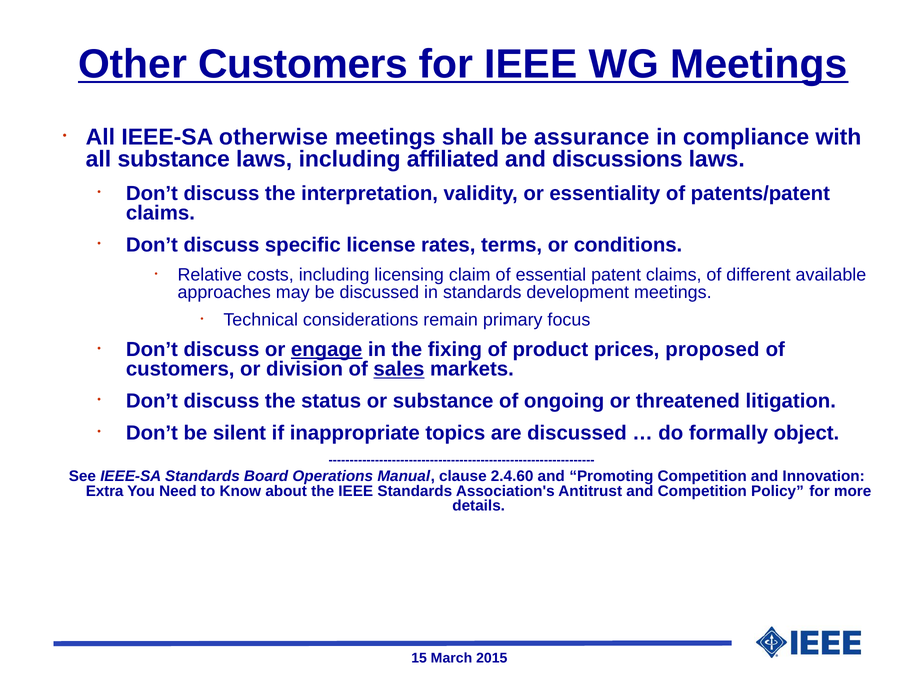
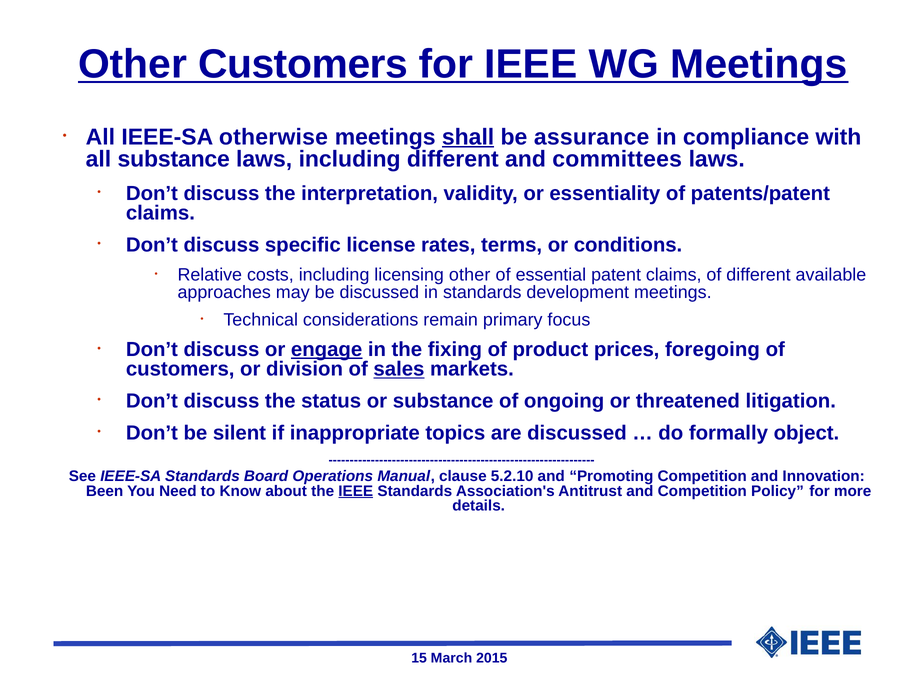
shall underline: none -> present (468, 137)
including affiliated: affiliated -> different (453, 159)
discussions: discussions -> committees (617, 159)
licensing claim: claim -> other (470, 275)
proposed: proposed -> foregoing (712, 350)
2.4.60: 2.4.60 -> 5.2.10 (512, 477)
Extra: Extra -> Been (105, 491)
IEEE underline: none -> present (356, 491)
